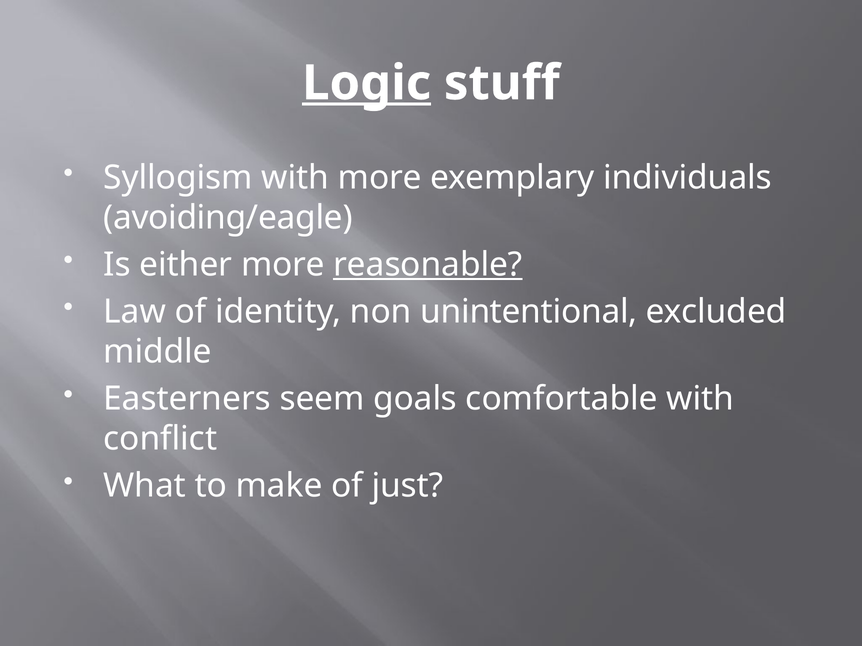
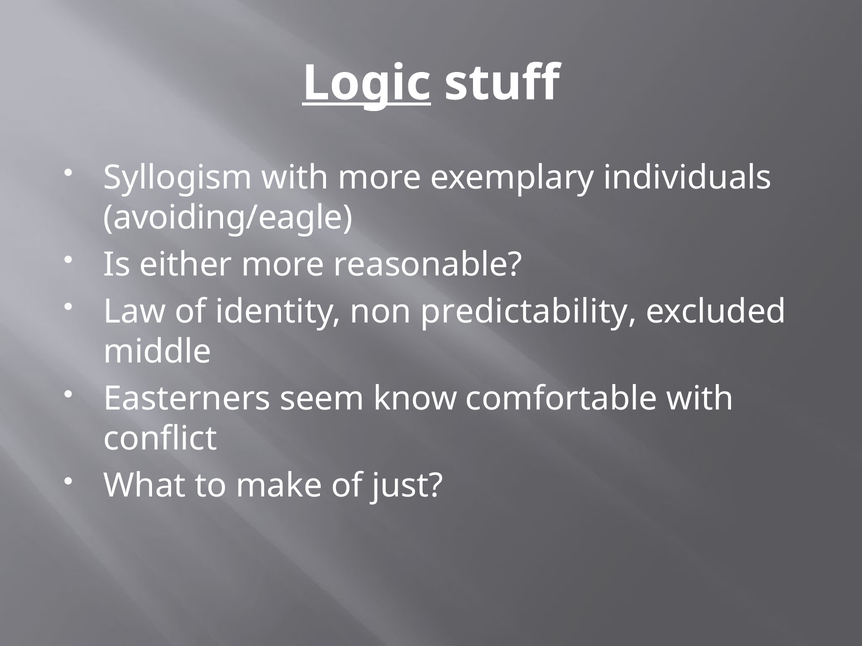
reasonable underline: present -> none (428, 265)
unintentional: unintentional -> predictability (529, 312)
goals: goals -> know (415, 399)
